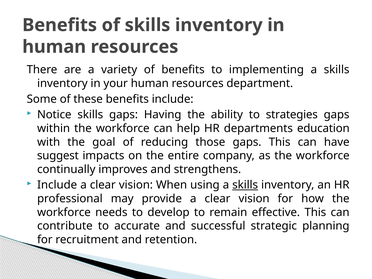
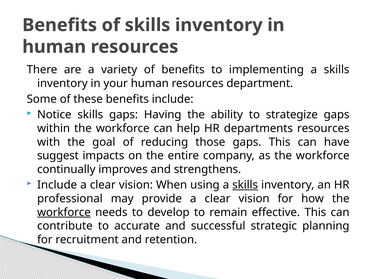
strategies: strategies -> strategize (292, 115)
departments education: education -> resources (323, 128)
workforce underline: none -> present (64, 212)
